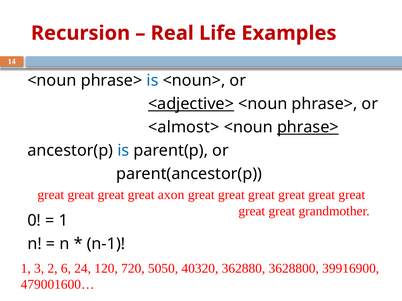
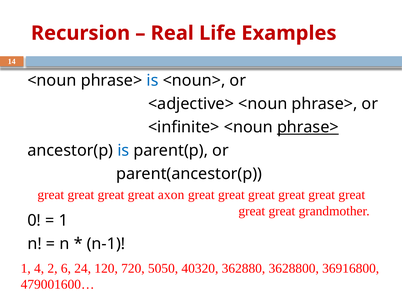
<adjective> underline: present -> none (191, 104)
<almost>: <almost> -> <infinite> (184, 127)
3: 3 -> 4 (39, 269)
39916900: 39916900 -> 36916800 (351, 269)
